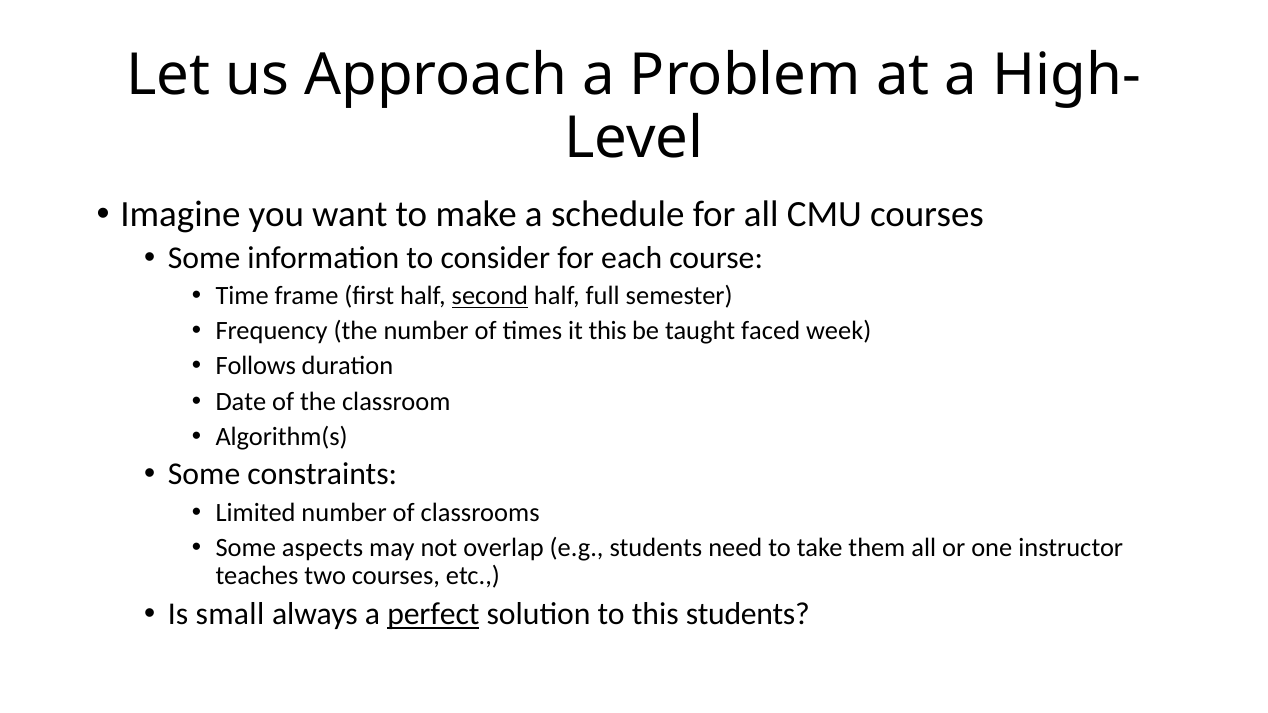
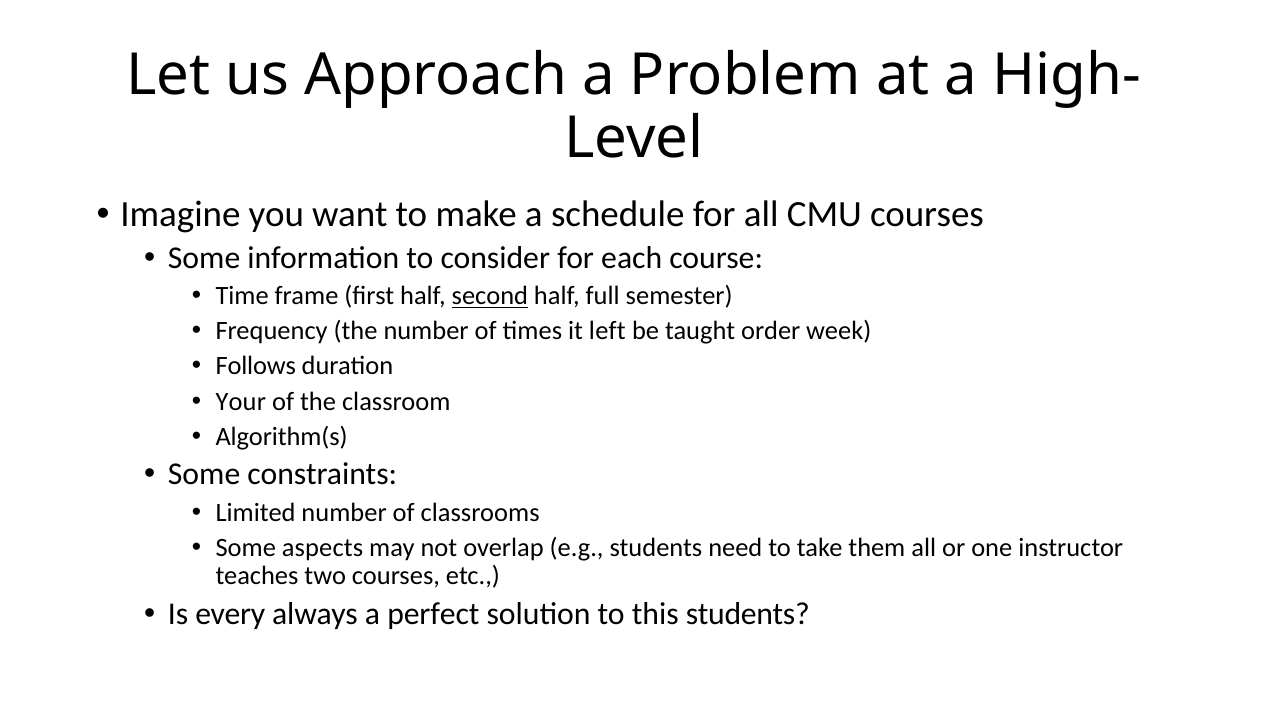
it this: this -> left (607, 331)
faced: faced -> order (771, 331)
Date: Date -> Your (241, 402)
small: small -> every (230, 614)
perfect underline: present -> none (433, 614)
